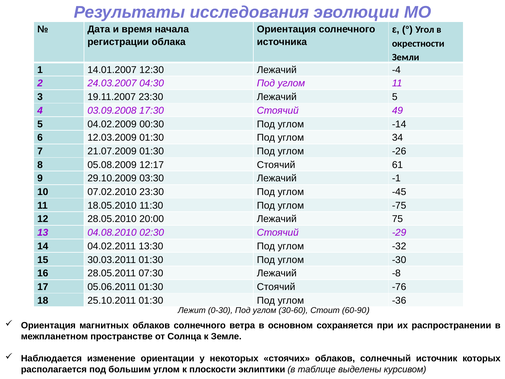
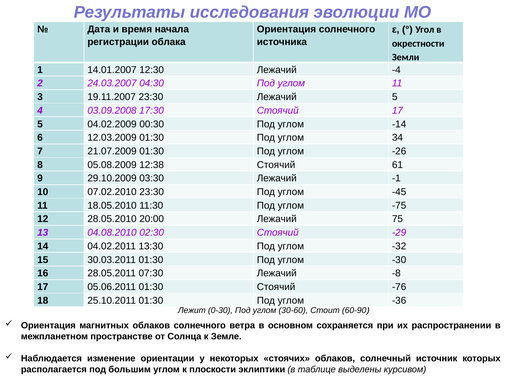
Стоячий 49: 49 -> 17 (397, 110)
12:17: 12:17 -> 12:38 (152, 165)
